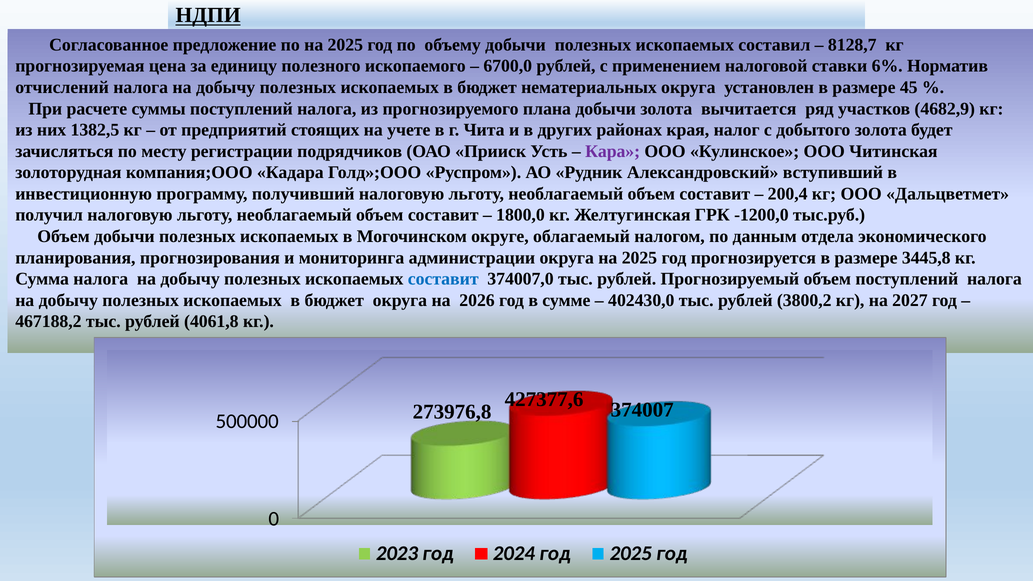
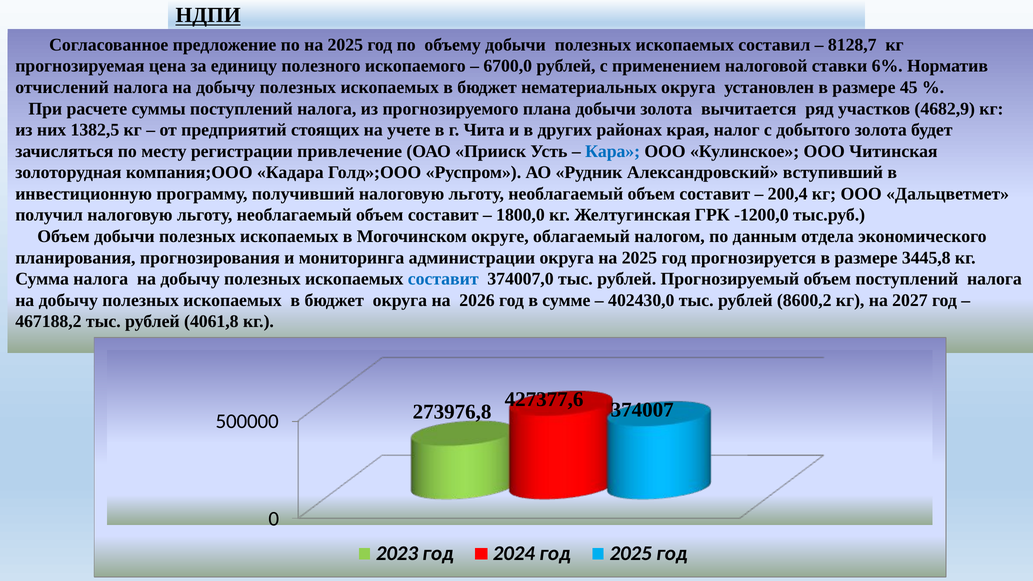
подрядчиков: подрядчиков -> привлечение (350, 151)
Кара colour: purple -> blue (613, 151)
3800,2: 3800,2 -> 8600,2 (804, 300)
